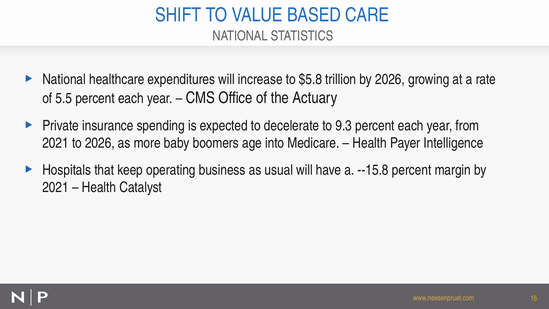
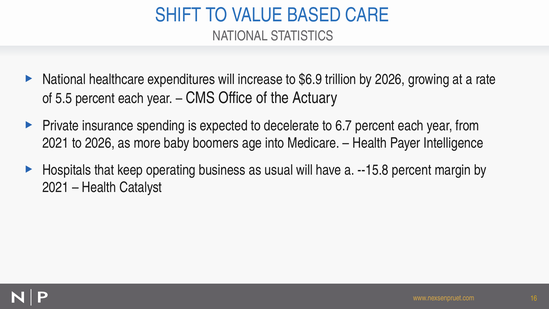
$5.8: $5.8 -> $6.9 (311, 79)
9.3: 9.3 -> 6.7 (344, 126)
